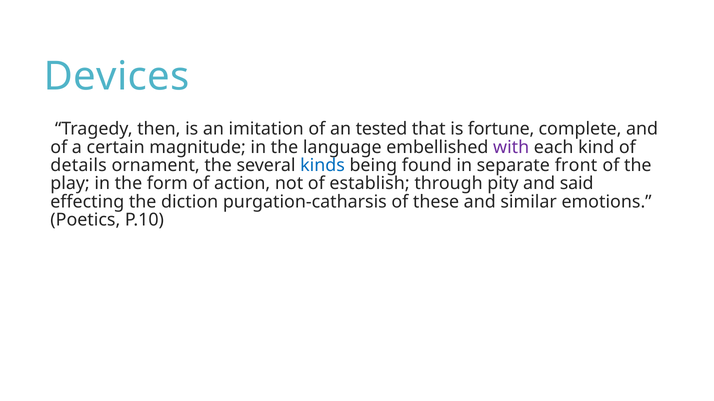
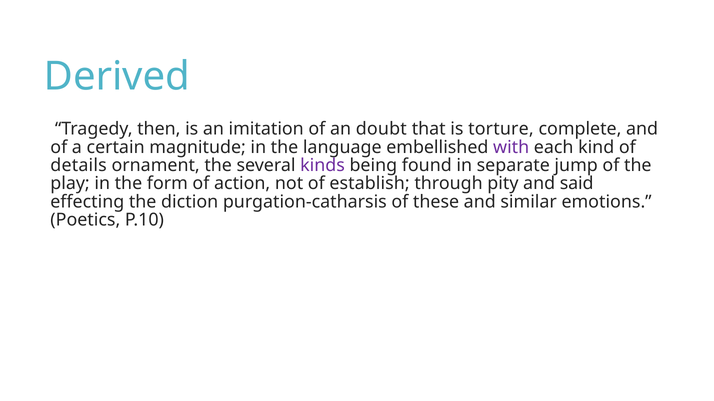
Devices: Devices -> Derived (117, 77)
tested: tested -> doubt (381, 129)
fortune: fortune -> torture (501, 129)
kinds colour: blue -> purple (323, 166)
front: front -> jump (576, 166)
